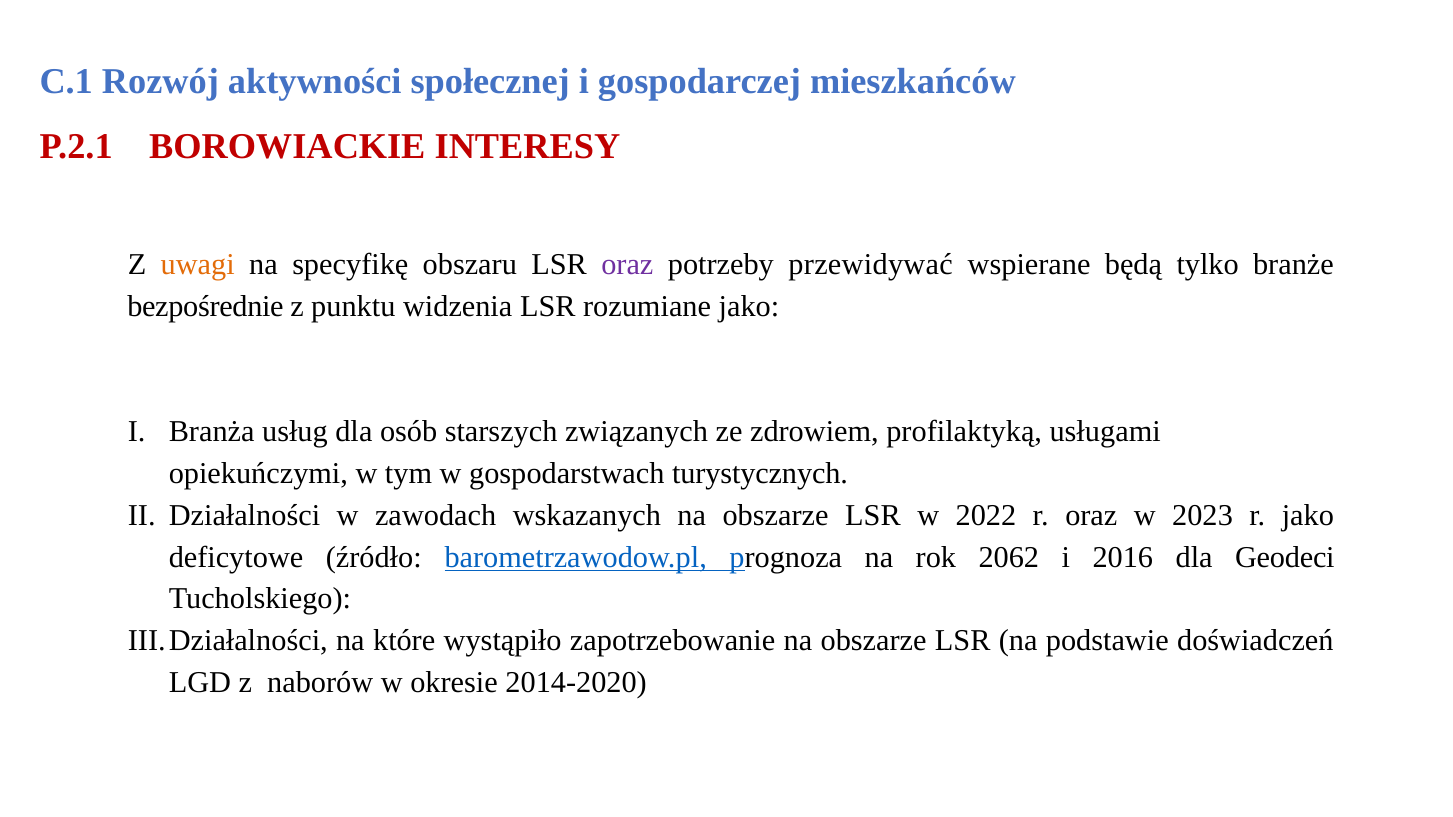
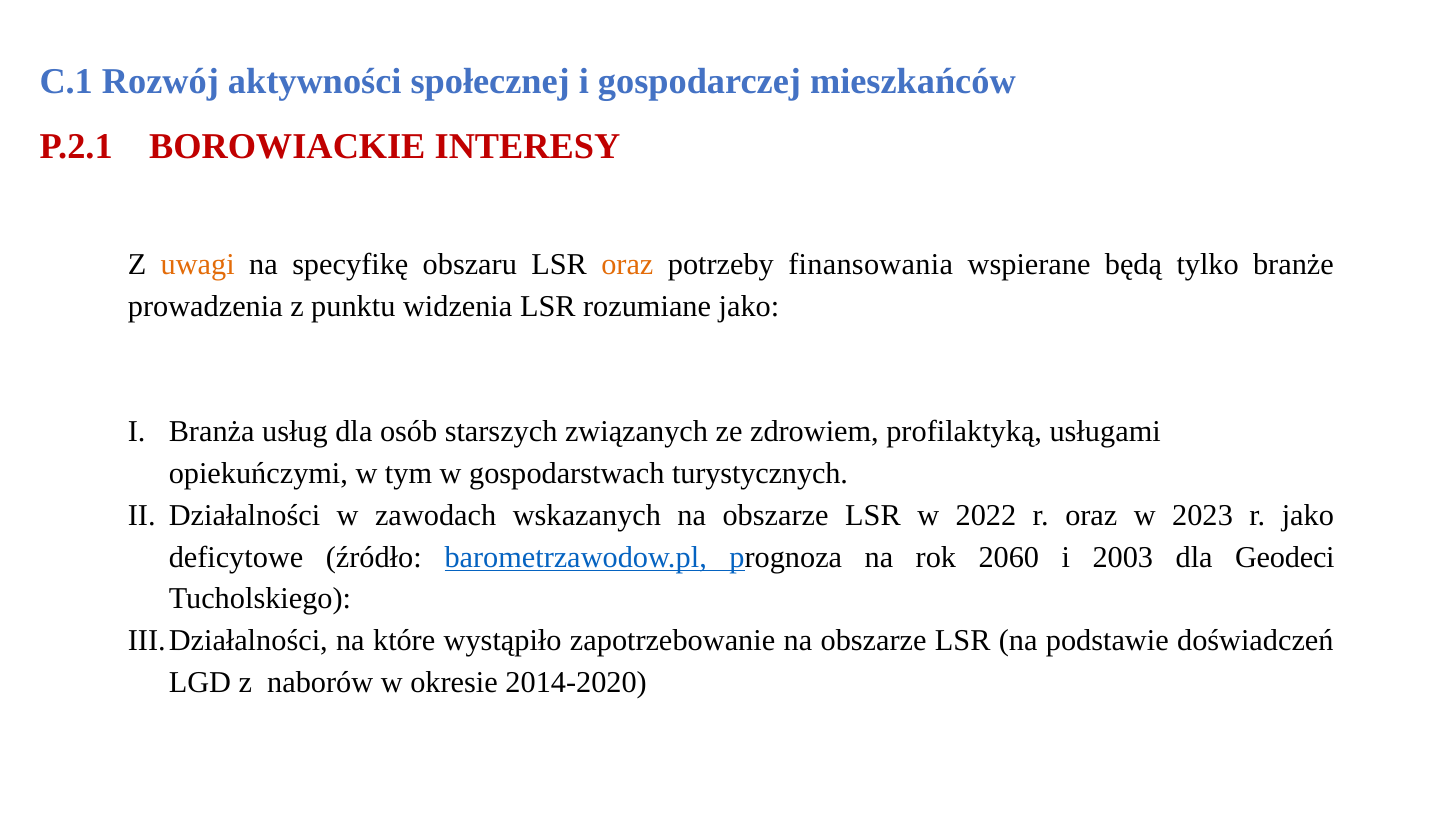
oraz colour: purple -> orange (627, 265)
przewidywać: przewidywać -> finansowania (871, 265)
bezpośrednie: bezpośrednie -> prowadzenia (205, 307)
2062: 2062 -> 2060 (1009, 557)
2016: 2016 -> 2003 (1123, 557)
